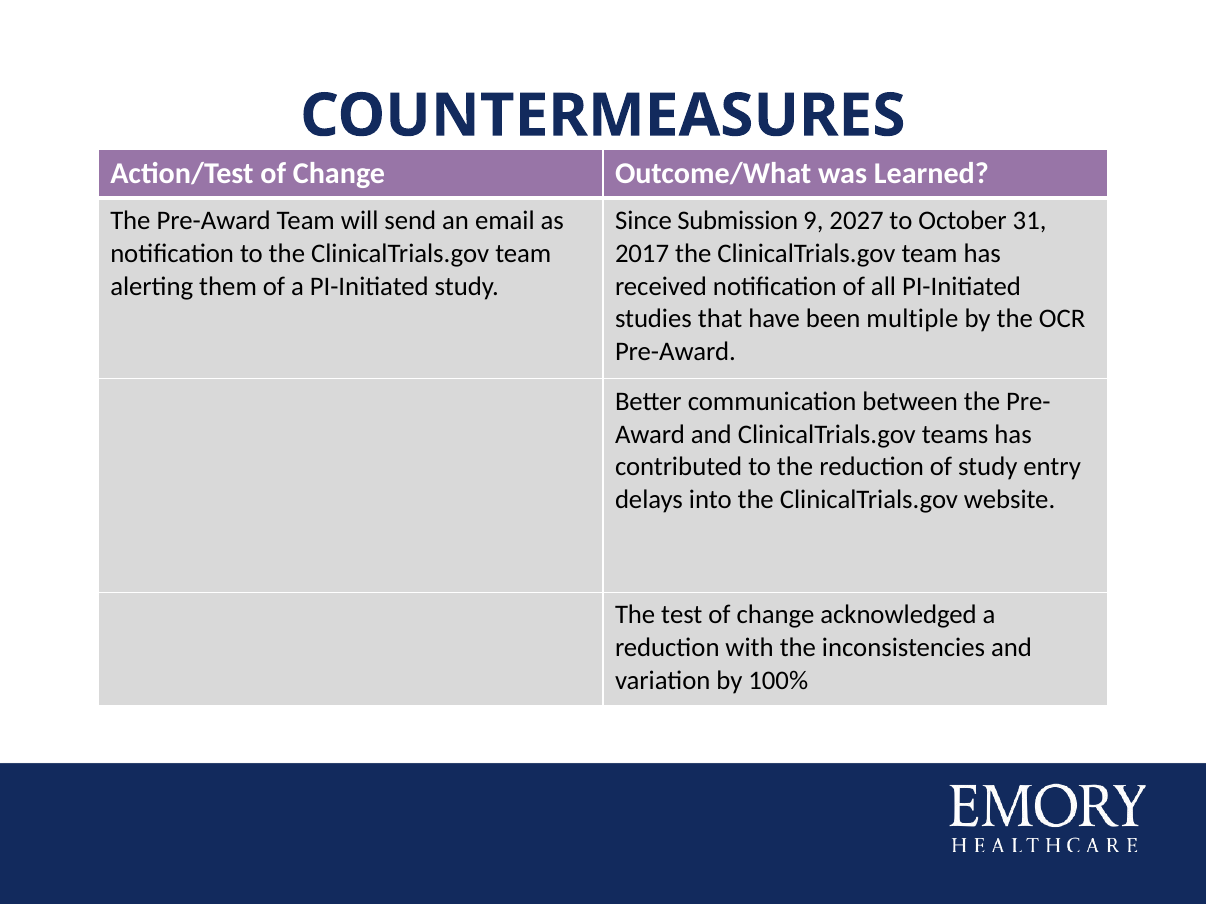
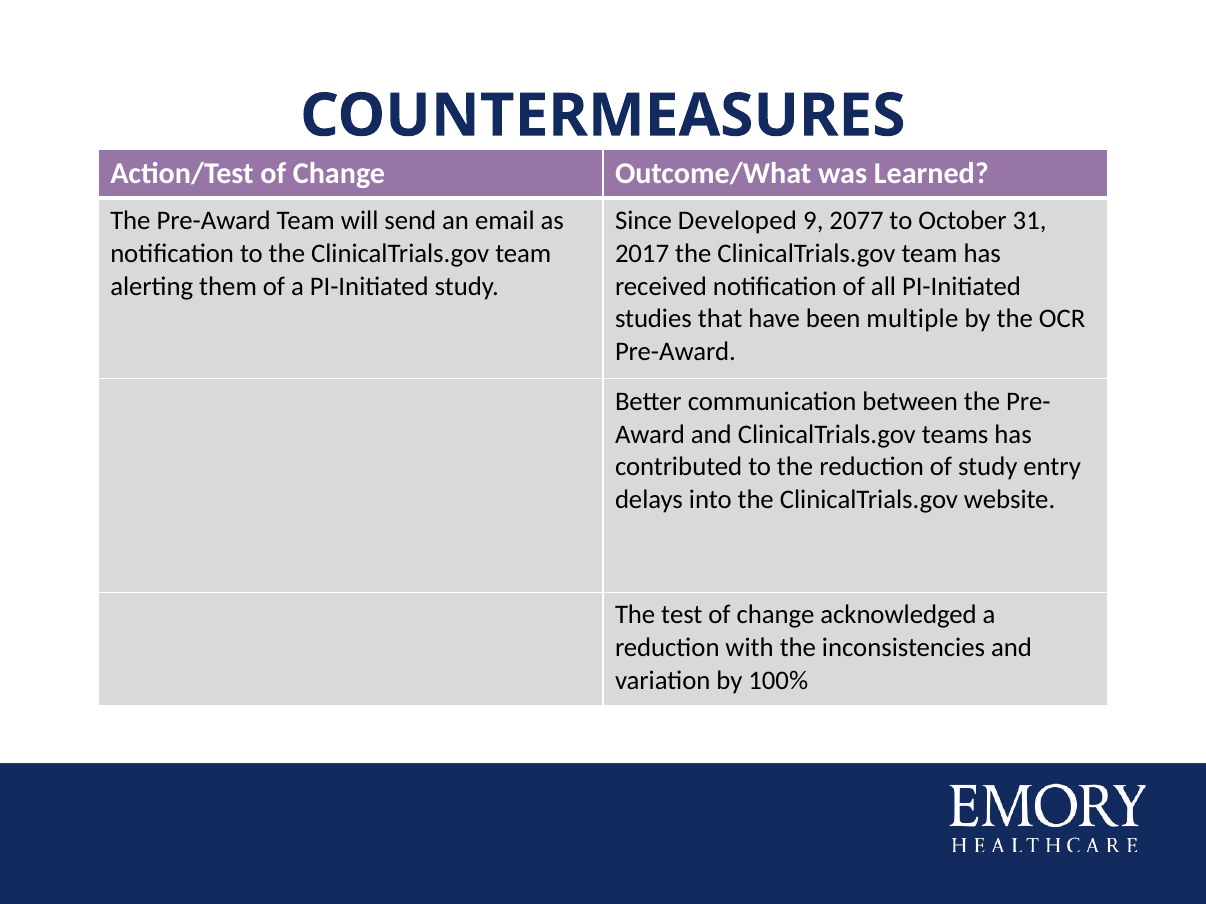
Submission: Submission -> Developed (737, 221)
2027: 2027 -> 2077 (857, 221)
